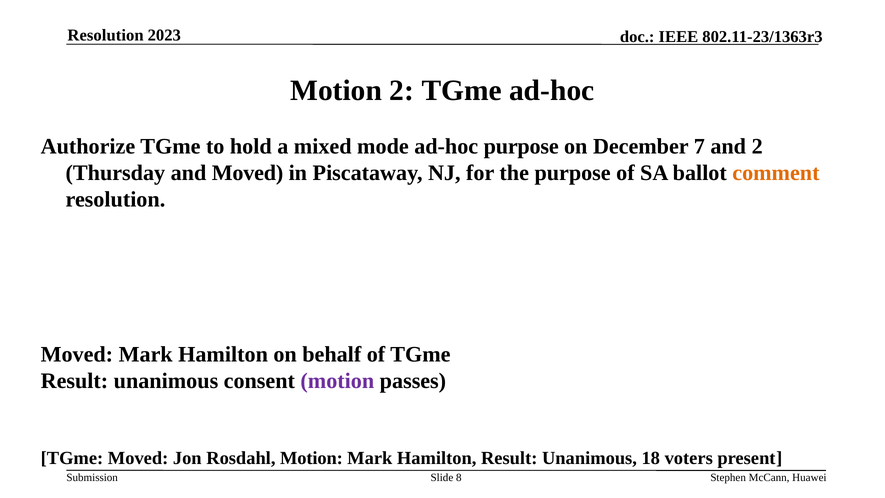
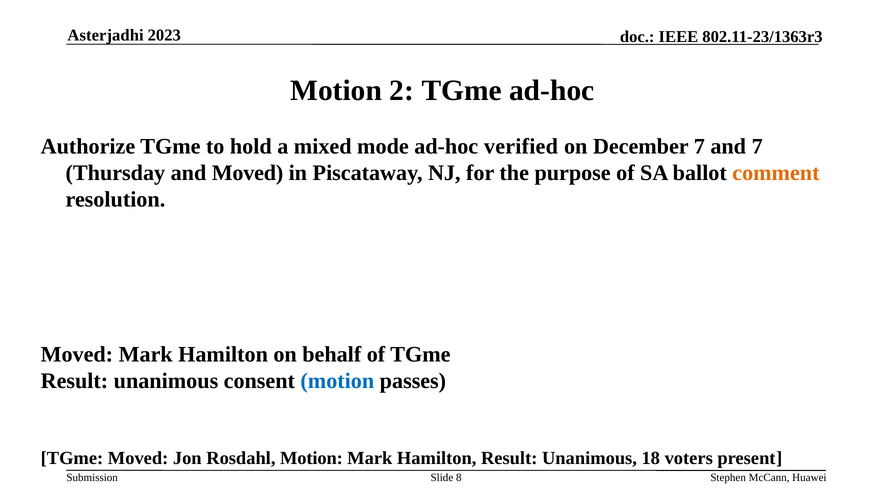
Resolution: Resolution -> Asterjadhi (106, 35)
ad-hoc purpose: purpose -> verified (521, 146)
and 2: 2 -> 7 (757, 146)
motion colour: purple -> blue (337, 381)
